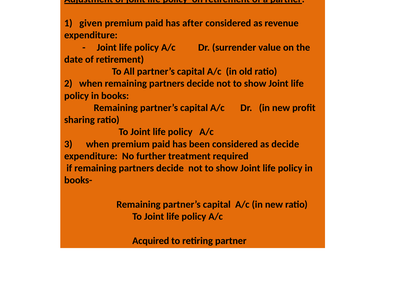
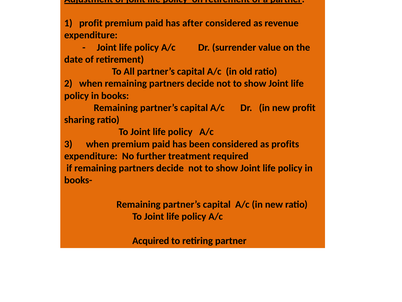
1 given: given -> profit (91, 23)
as decide: decide -> profits (285, 144)
